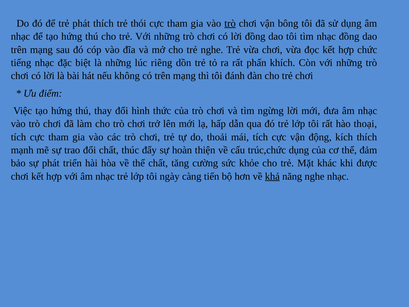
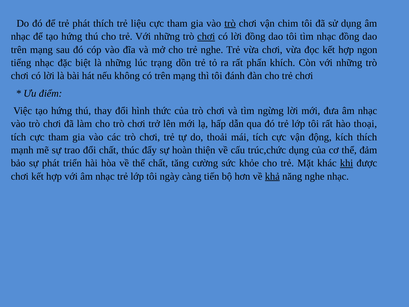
thói: thói -> liệu (138, 23)
bông: bông -> chim (288, 23)
chơi underline: none -> present (206, 36)
chức: chức -> ngon (367, 50)
riêng: riêng -> trạng (162, 63)
khi underline: none -> present (347, 163)
